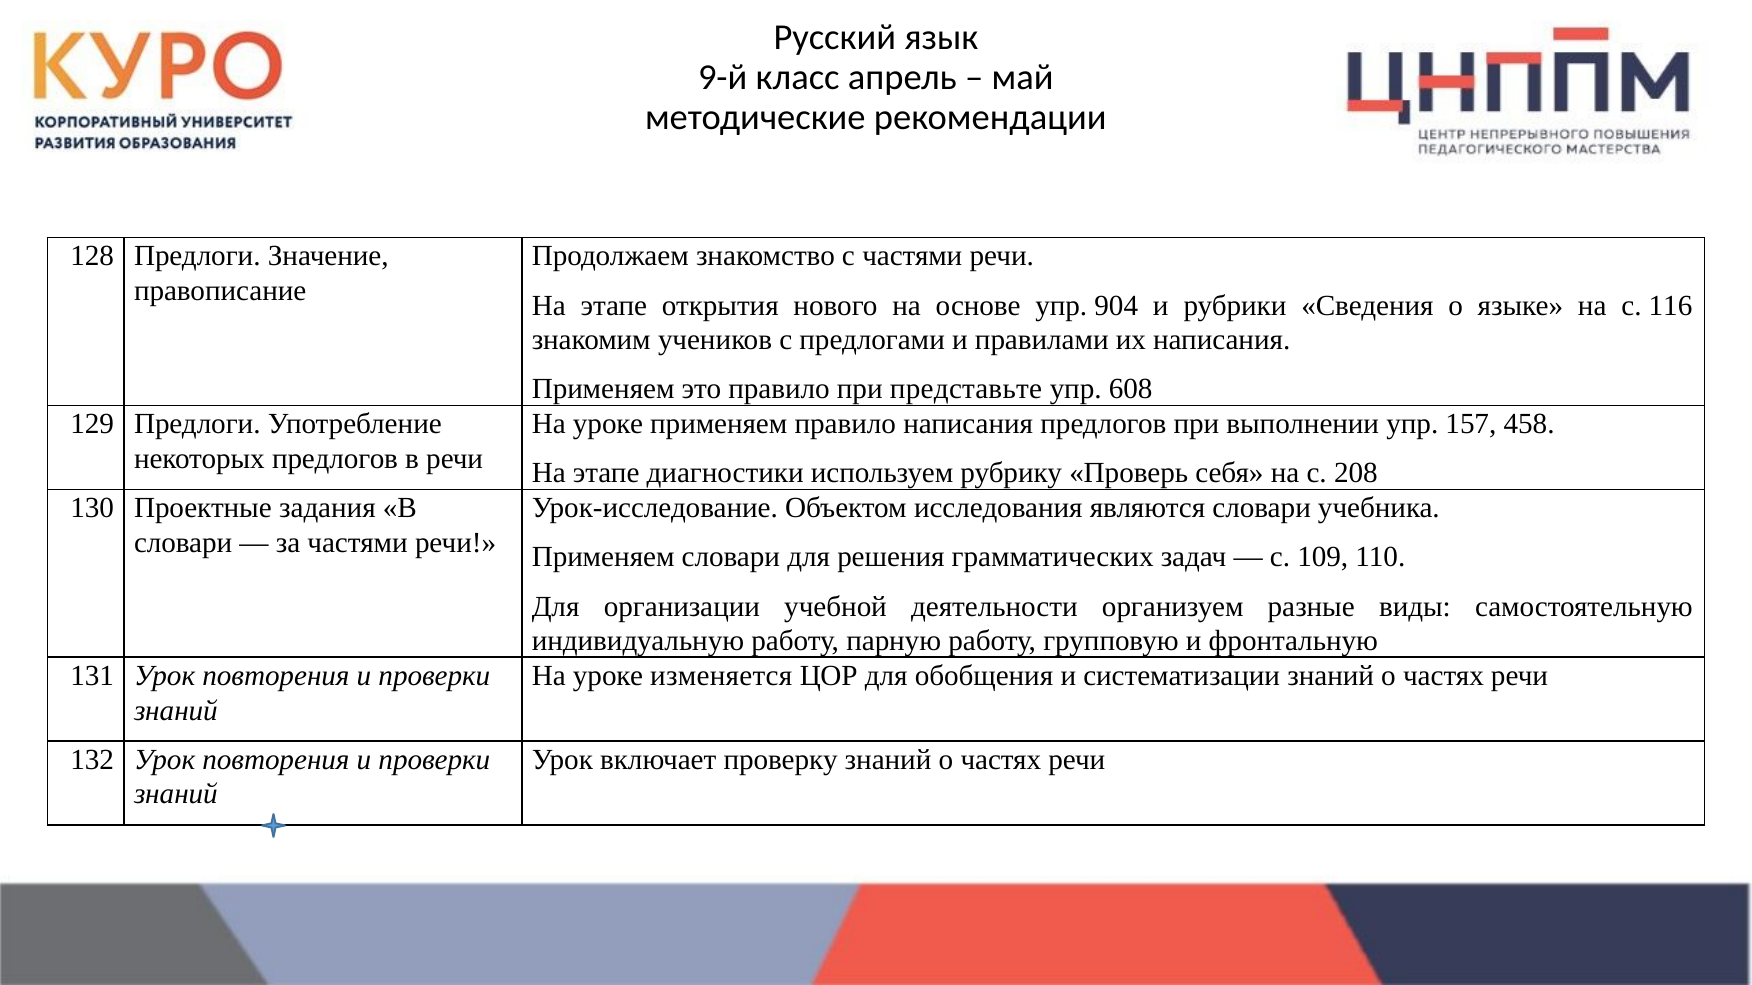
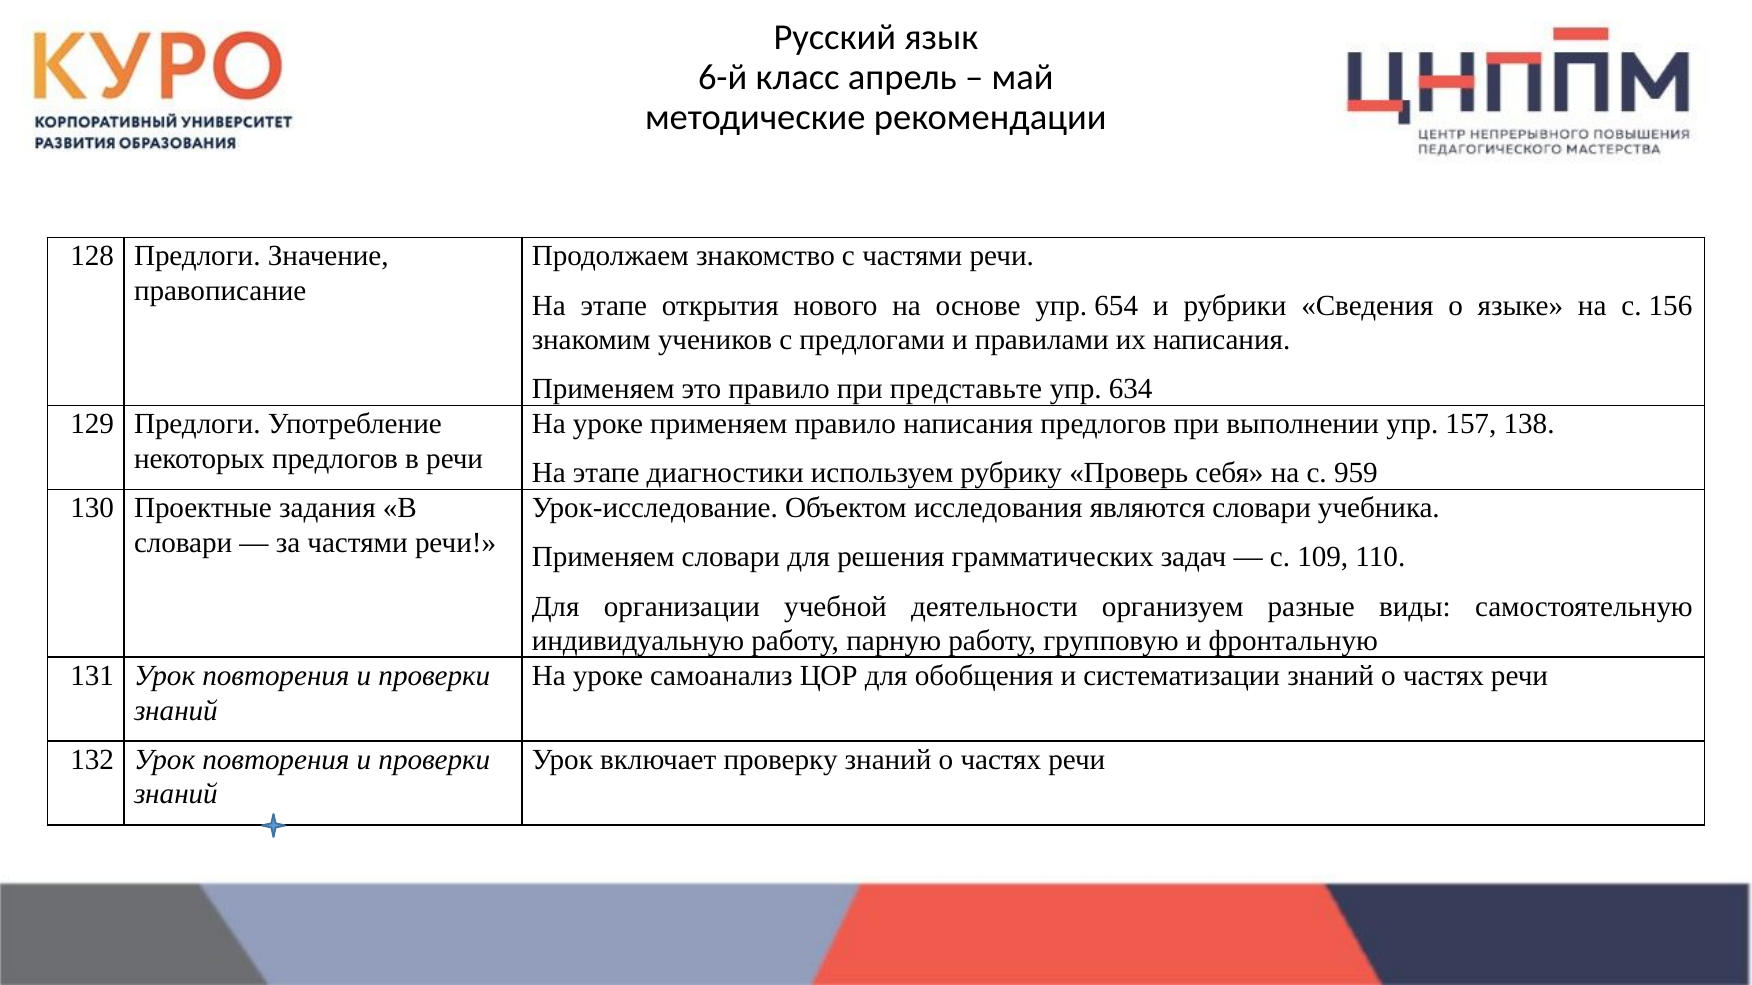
9-й: 9-й -> 6-й (723, 78)
904: 904 -> 654 (1116, 306)
116: 116 -> 156 (1671, 306)
608: 608 -> 634 (1131, 390)
458: 458 -> 138 (1529, 424)
208: 208 -> 959 (1356, 473)
изменяется: изменяется -> самоанализ (721, 676)
